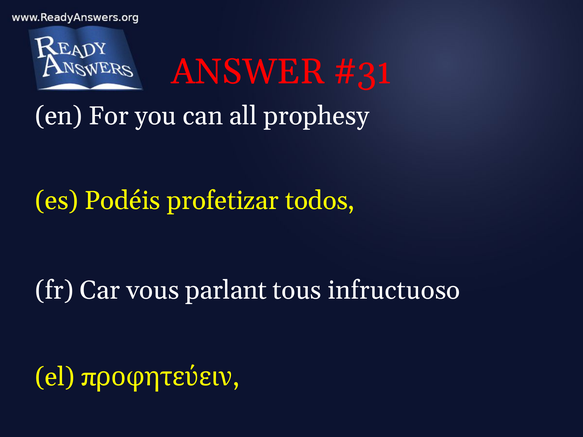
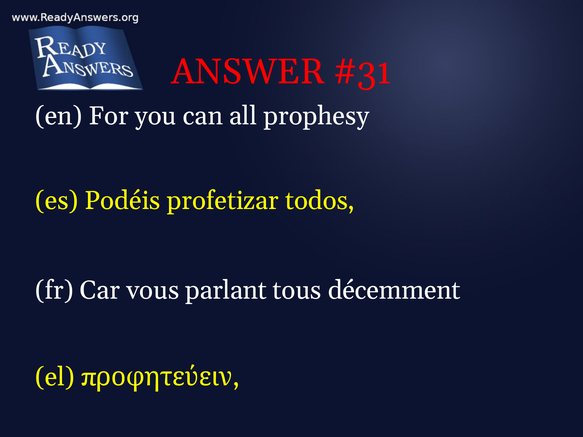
infructuoso: infructuoso -> décemment (394, 291)
